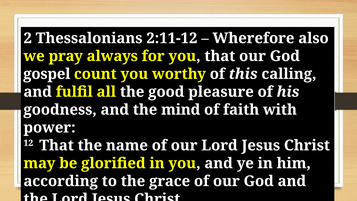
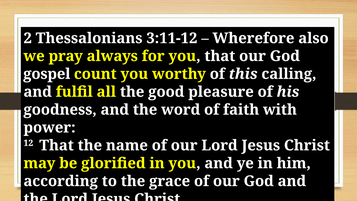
2:11-12: 2:11-12 -> 3:11-12 (172, 38)
mind: mind -> word (181, 110)
